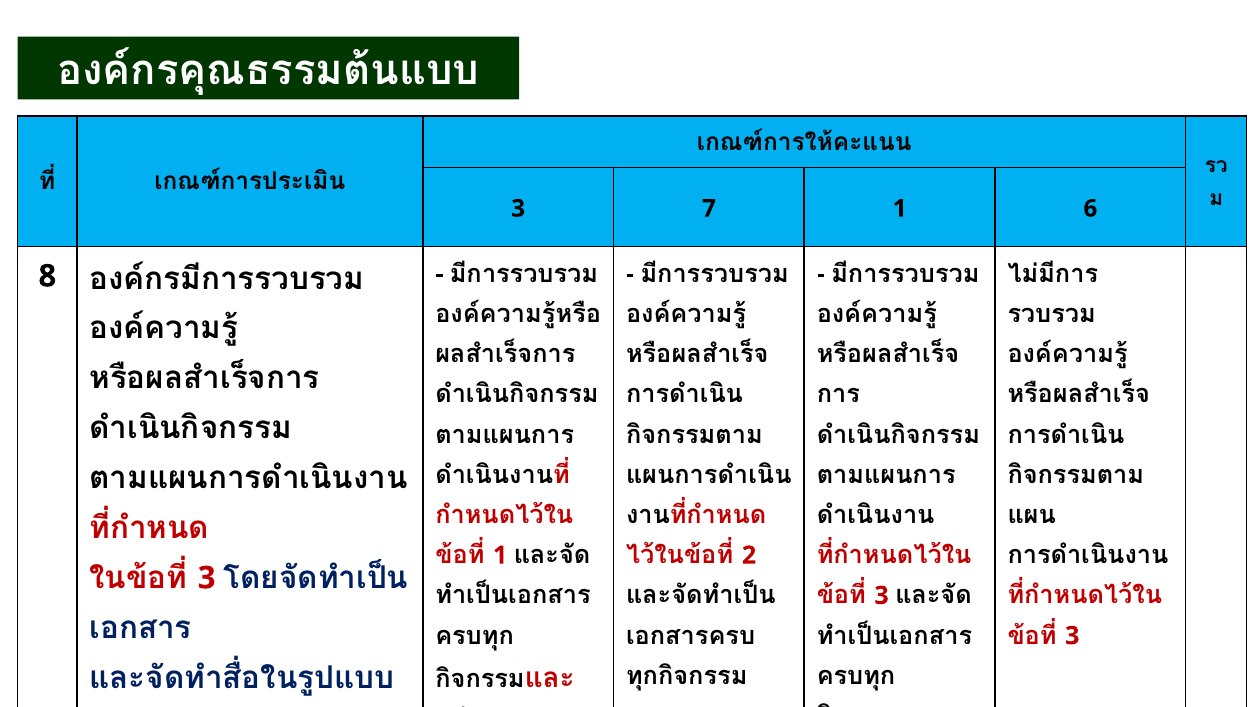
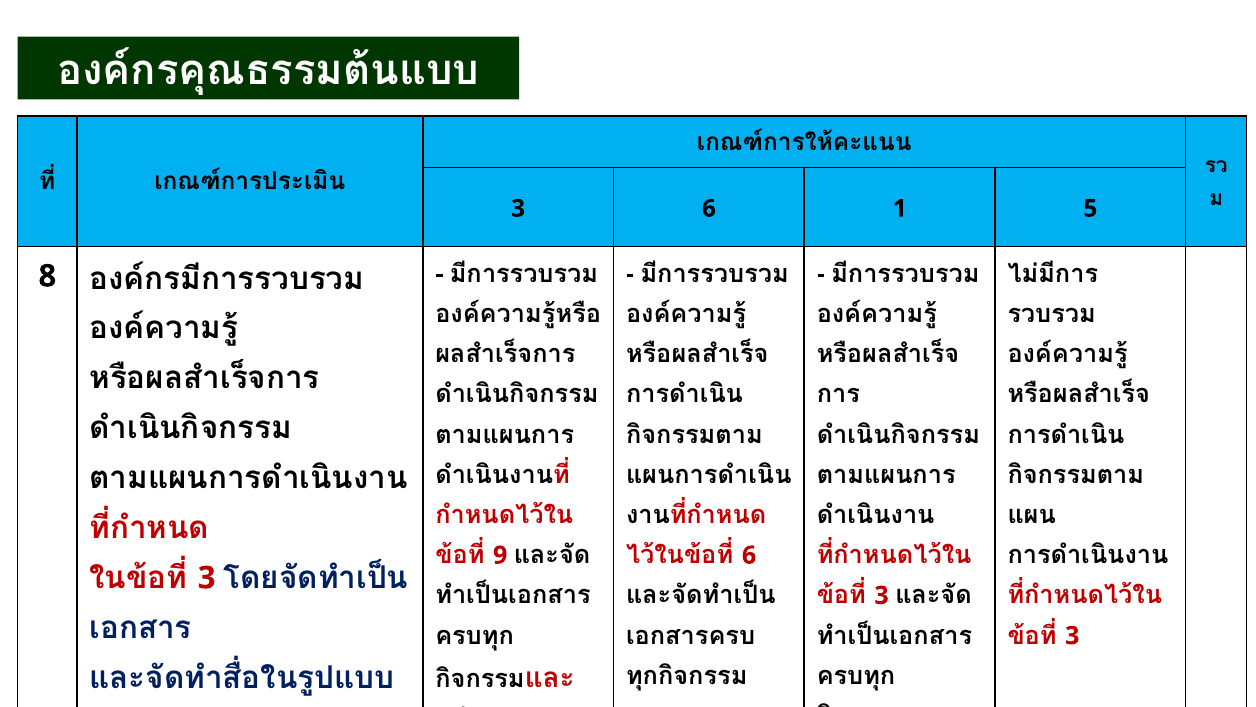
3 7: 7 -> 6 (709, 208)
6: 6 -> 5 (1090, 208)
1: 1 -> 9 (500, 555)
2: 2 -> 6 (749, 555)
